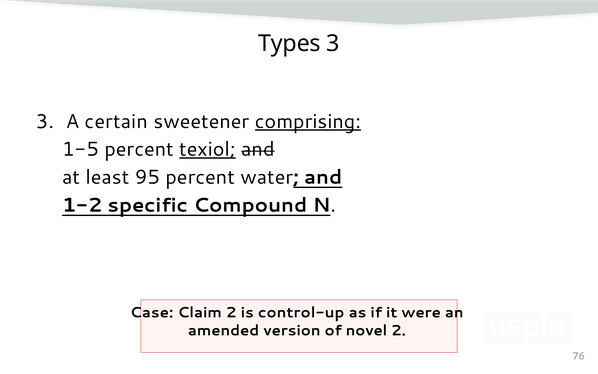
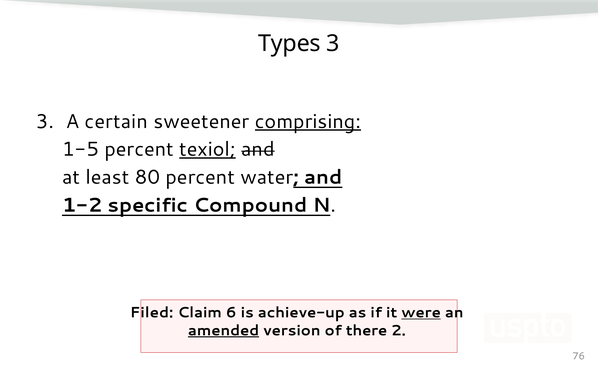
95: 95 -> 80 (148, 177)
Case: Case -> Filed (152, 312)
Claim 2: 2 -> 6 (231, 312)
control-up: control-up -> achieve-up (301, 312)
were underline: none -> present (421, 312)
amended underline: none -> present (224, 330)
novel: novel -> there (366, 330)
